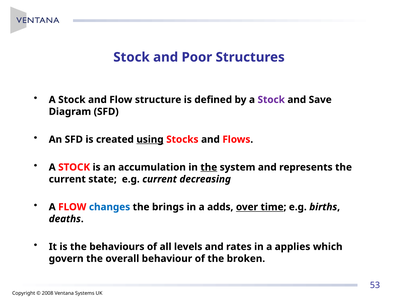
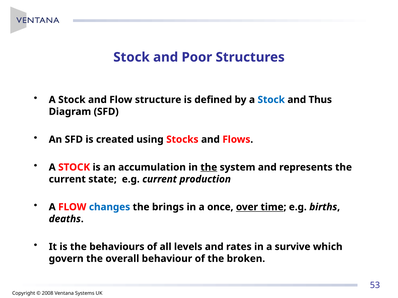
Stock colour: purple -> blue (271, 100)
Save: Save -> Thus (320, 100)
using underline: present -> none (150, 140)
decreasing: decreasing -> production (205, 179)
adds: adds -> once (220, 207)
applies: applies -> survive (293, 247)
